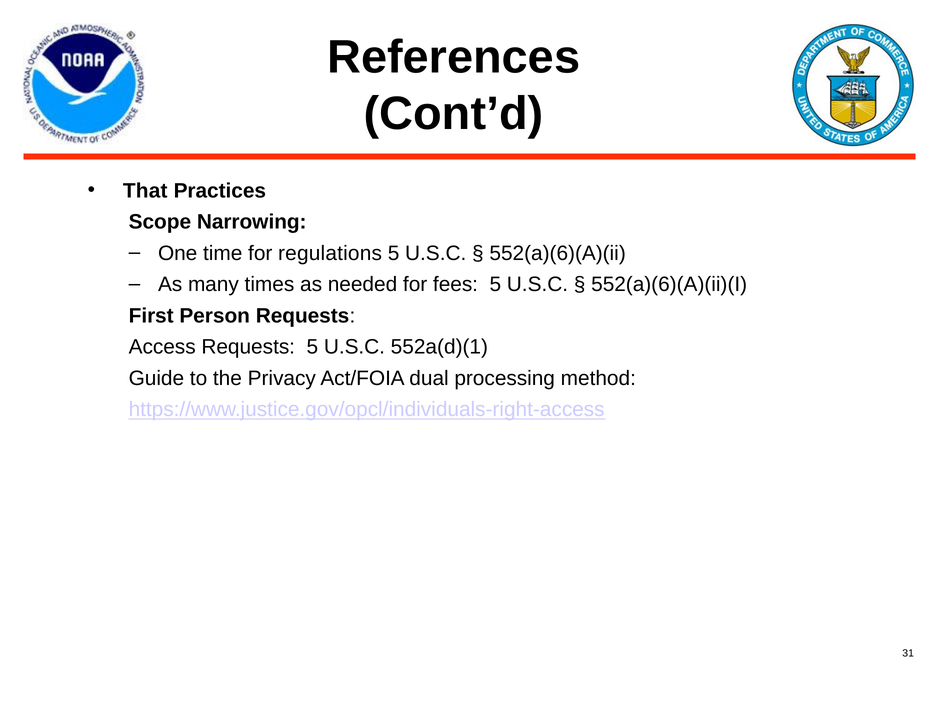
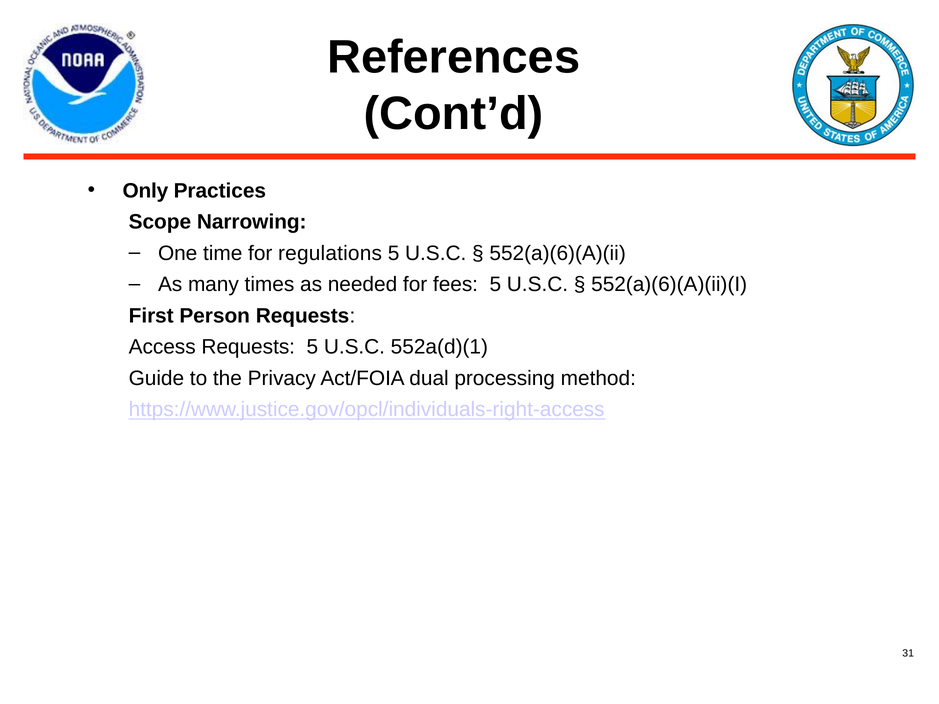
That: That -> Only (145, 191)
